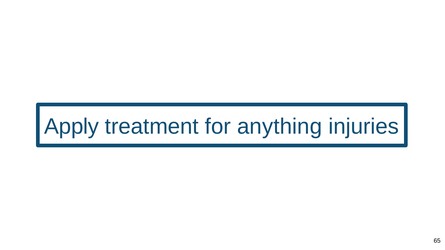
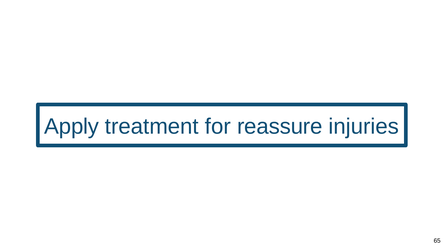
anything: anything -> reassure (280, 127)
